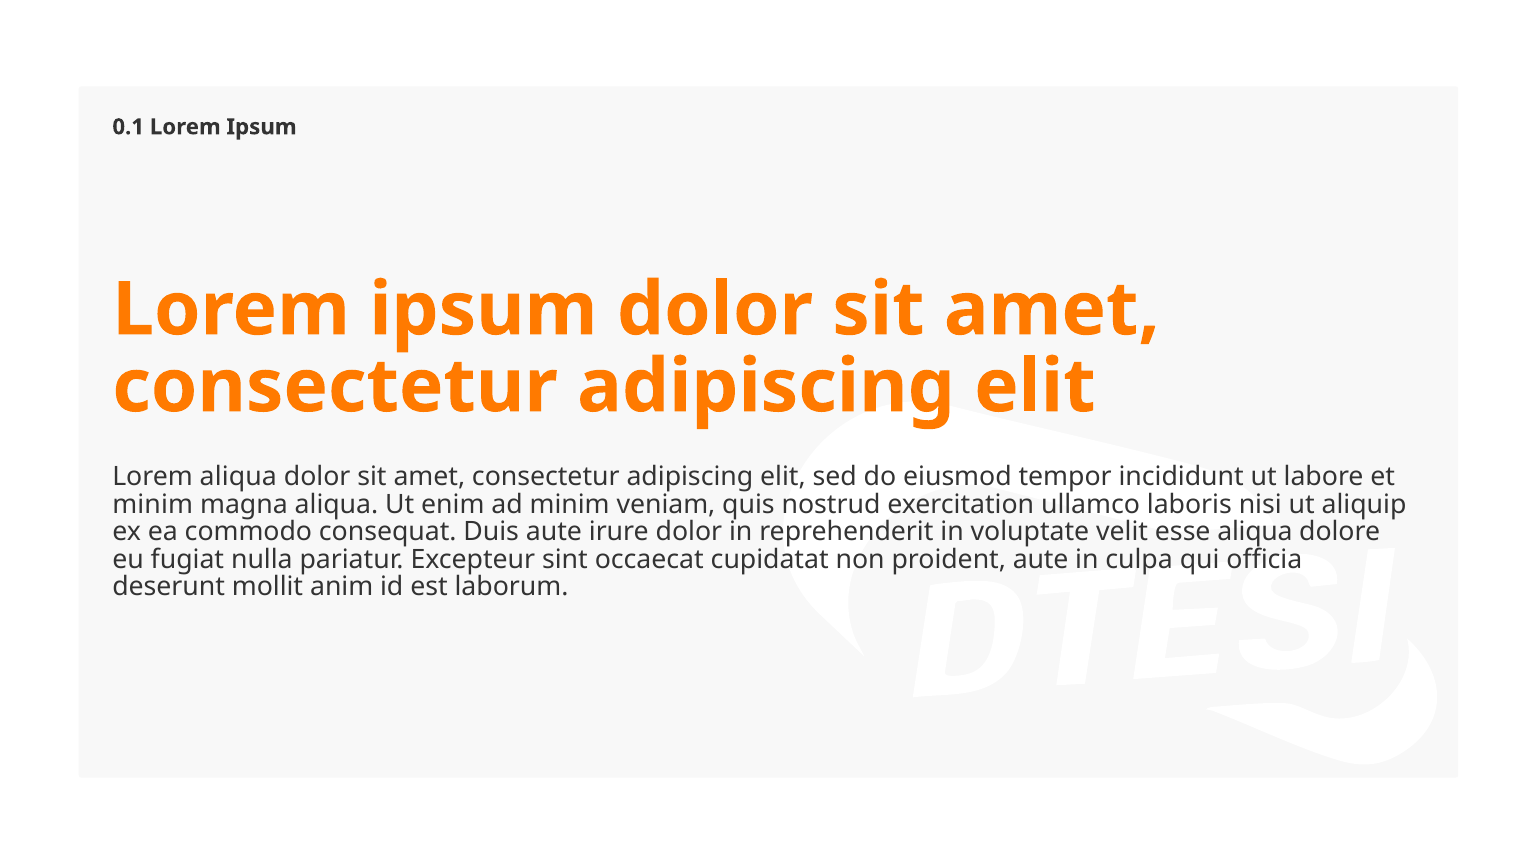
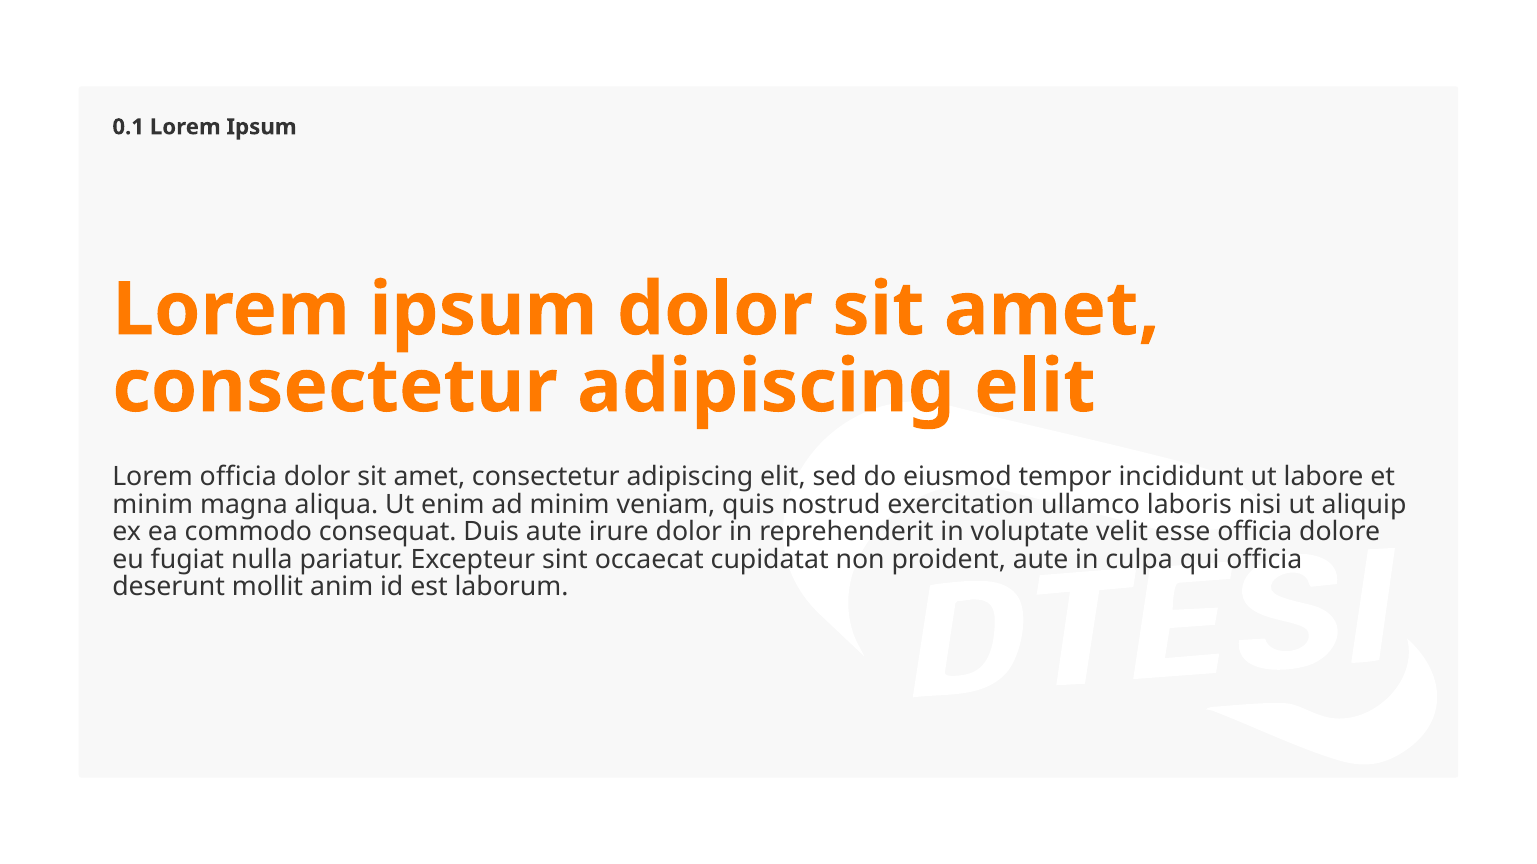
Lorem aliqua: aliqua -> officia (238, 477)
esse aliqua: aliqua -> officia (1255, 532)
